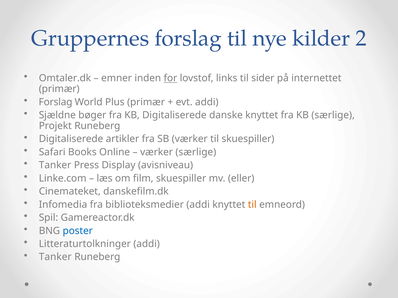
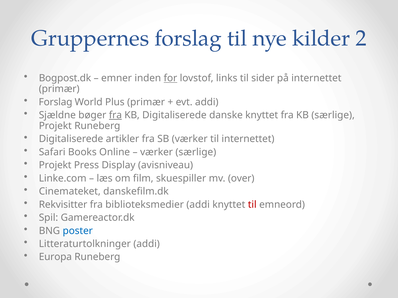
Omtaler.dk: Omtaler.dk -> Bogpost.dk (65, 78)
fra underline: none -> present (115, 115)
til skuespiller: skuespiller -> internettet (248, 139)
Tanker: Tanker -> Projekt (55, 165)
eller: eller -> over (241, 179)
Infomedia: Infomedia -> Rekvisitter (63, 205)
til colour: orange -> red (252, 205)
Tanker: Tanker -> Europa (55, 257)
